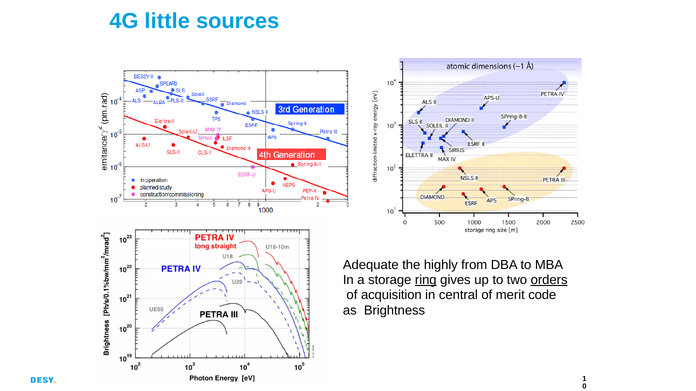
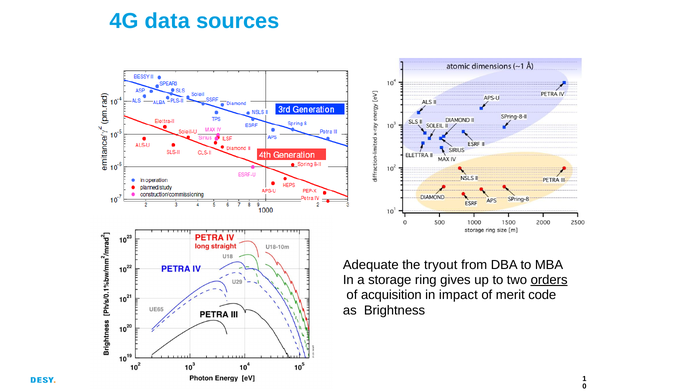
little: little -> data (167, 21)
highly: highly -> tryout (441, 265)
ring underline: present -> none (426, 280)
central: central -> impact (458, 296)
